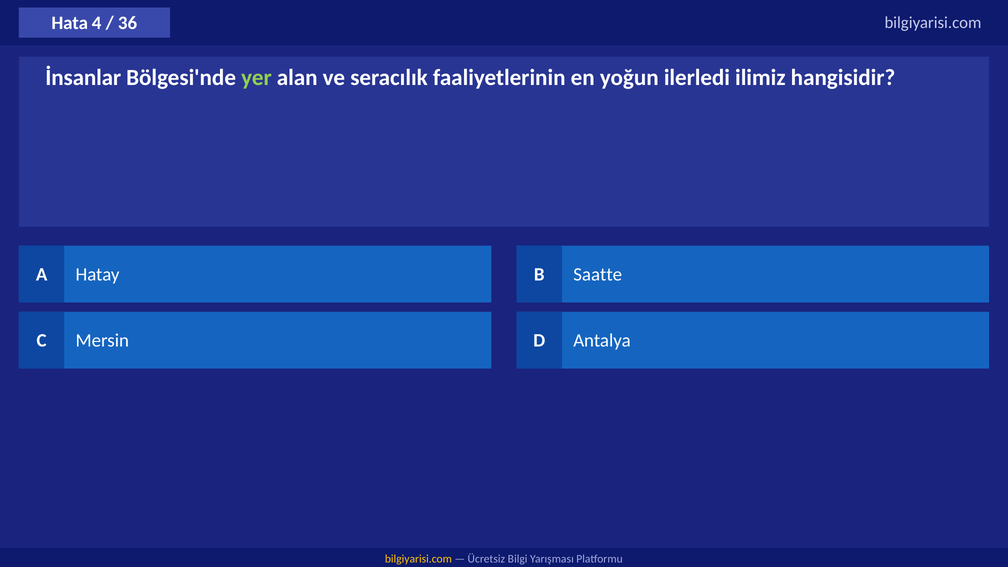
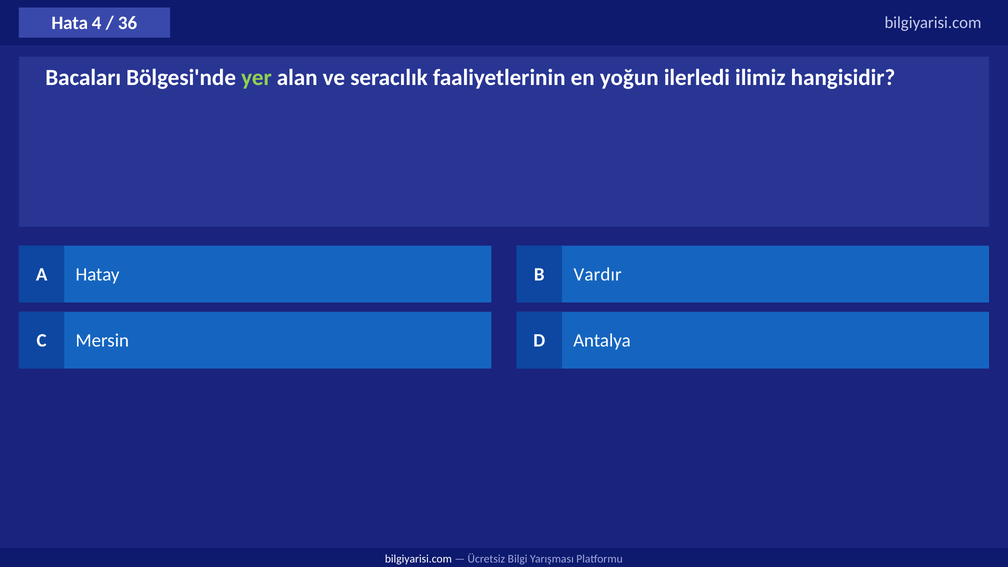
İnsanlar: İnsanlar -> Bacaları (83, 78)
Saatte: Saatte -> Vardır (598, 274)
bilgiyarisi.com colour: yellow -> white (418, 559)
